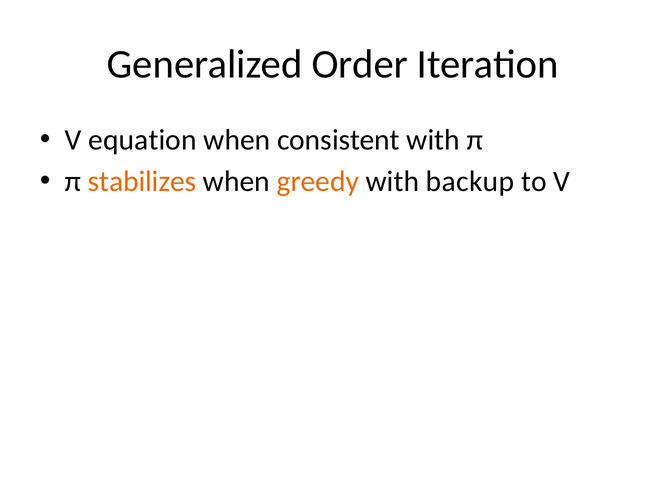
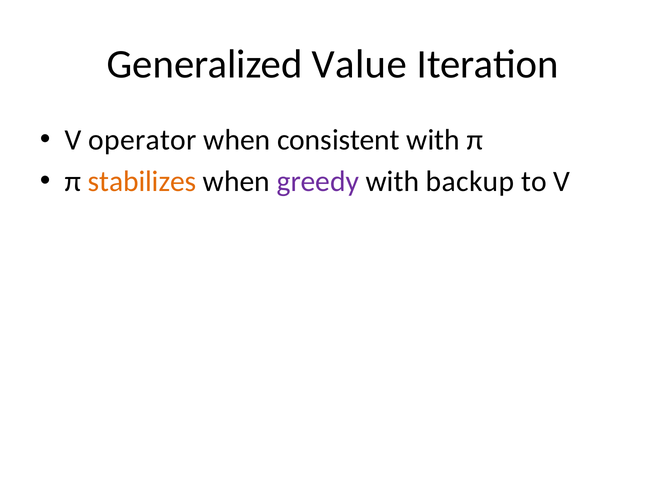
Order: Order -> Value (359, 64)
equation: equation -> operator (142, 140)
greedy colour: orange -> purple (318, 181)
